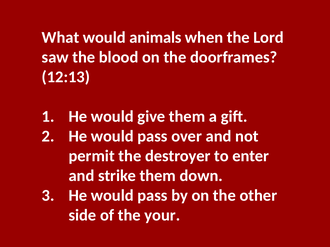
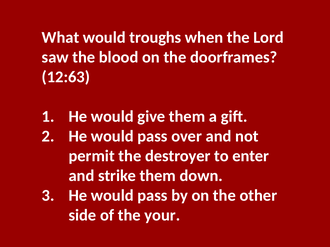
animals: animals -> troughs (155, 37)
12:13: 12:13 -> 12:63 (66, 77)
